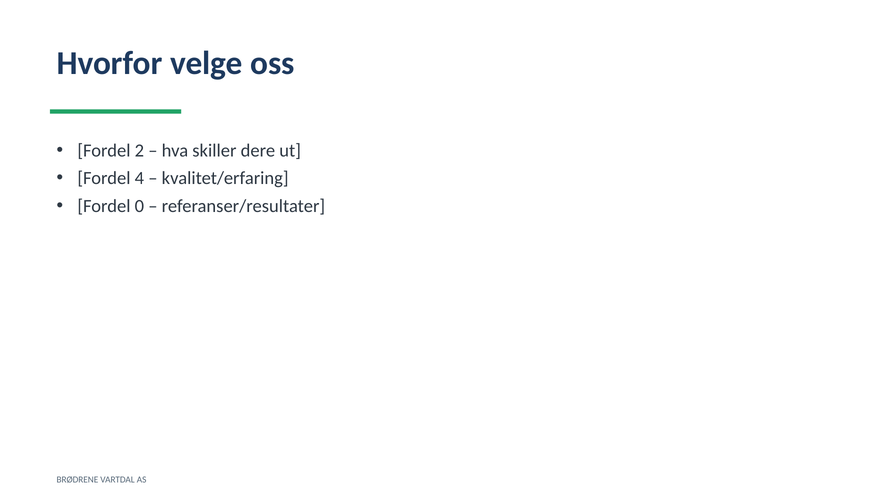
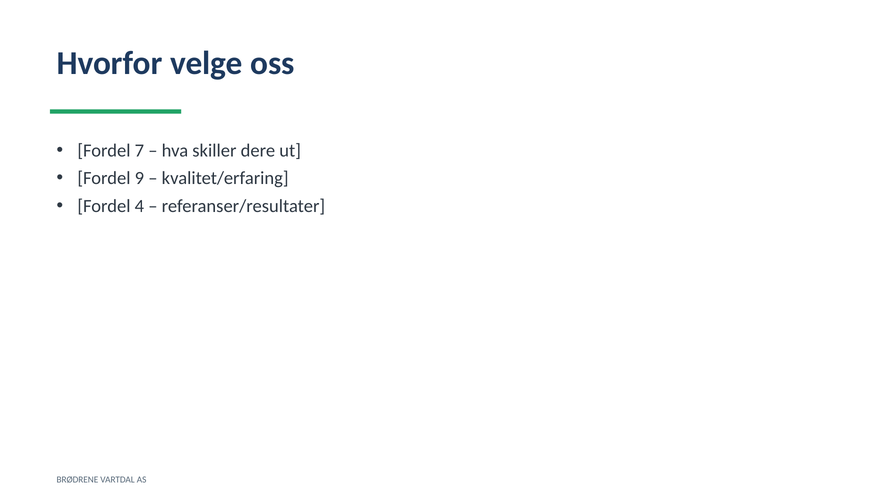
2: 2 -> 7 (139, 151)
4: 4 -> 9 (139, 178)
0: 0 -> 4 (139, 206)
